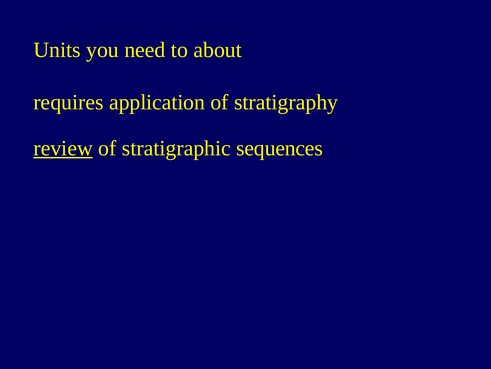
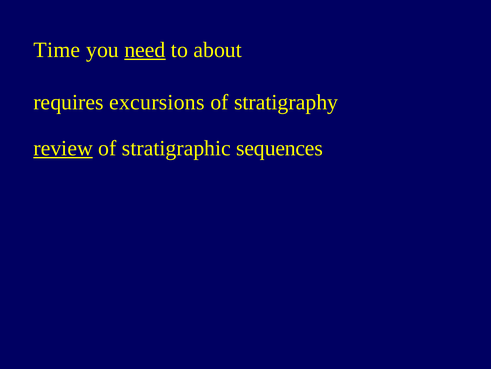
Units: Units -> Time (57, 50)
need underline: none -> present (145, 50)
application: application -> excursions (157, 102)
